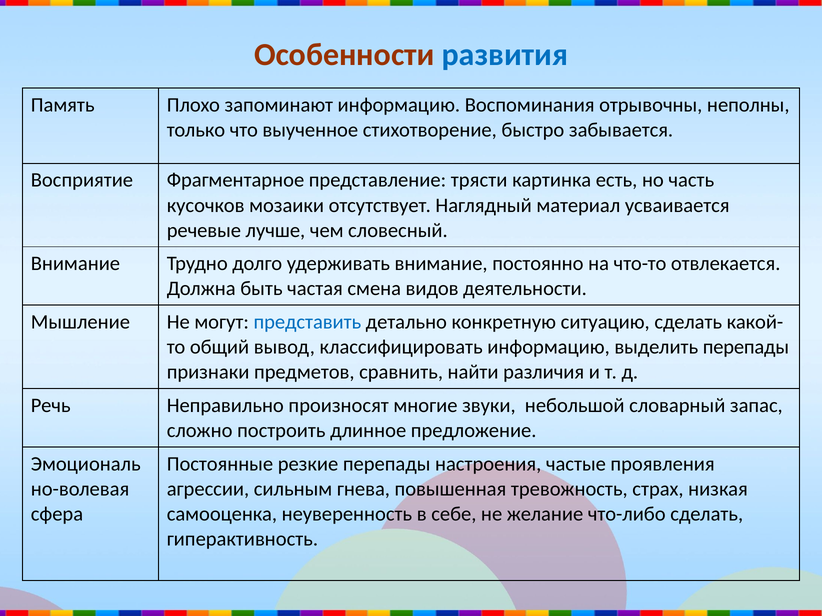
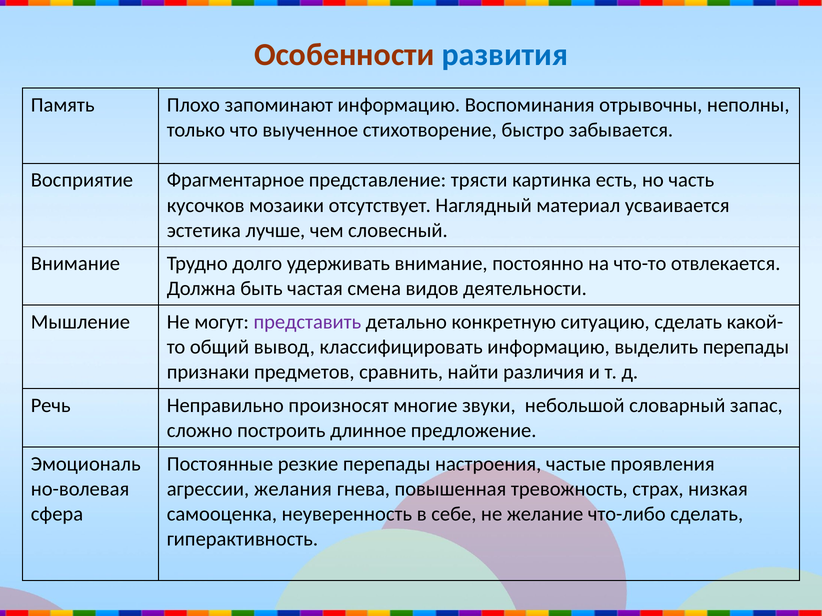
речевые: речевые -> эстетика (204, 231)
представить colour: blue -> purple (307, 322)
сильным: сильным -> желания (293, 489)
